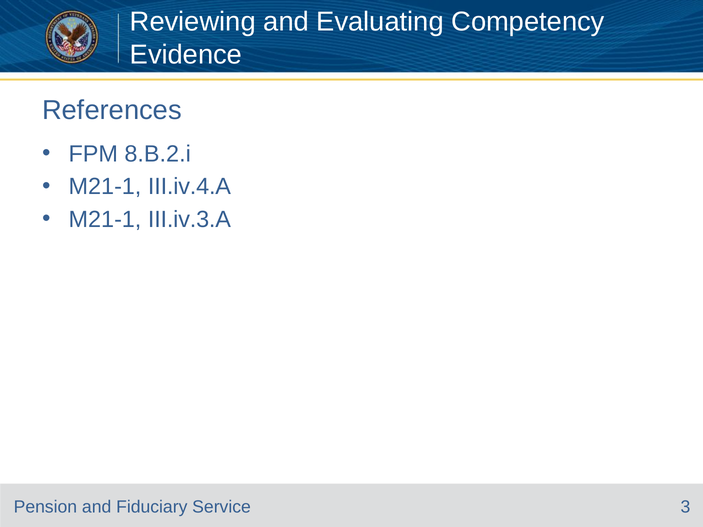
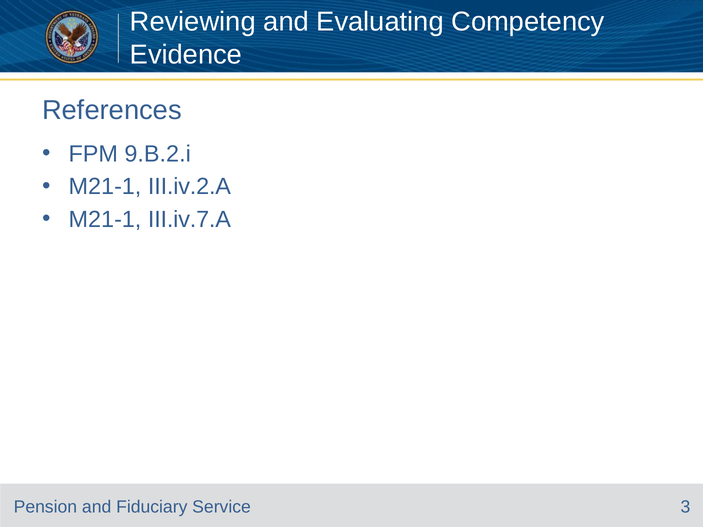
8.B.2.i: 8.B.2.i -> 9.B.2.i (158, 154)
III.iv.4.A: III.iv.4.A -> III.iv.2.A (189, 187)
III.iv.3.A: III.iv.3.A -> III.iv.7.A (189, 220)
